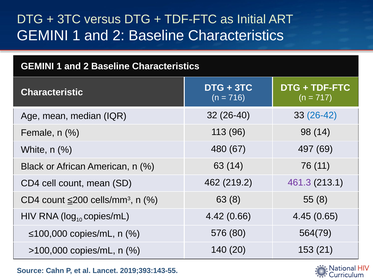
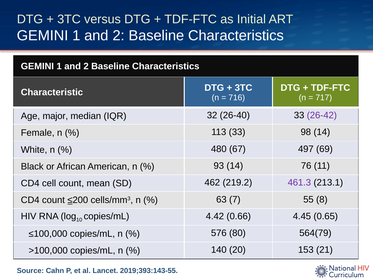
Age mean: mean -> major (55, 116)
26-42 colour: blue -> purple (322, 115)
113 96: 96 -> 33 (237, 132)
63: 63 -> 93 (219, 166)
63 8: 8 -> 7 (235, 199)
